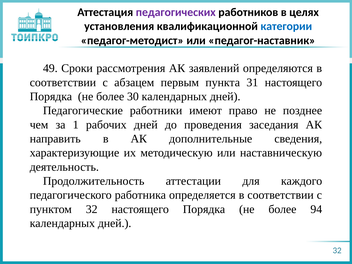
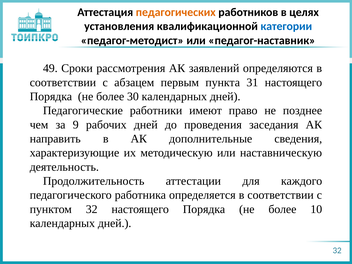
педагогических colour: purple -> orange (176, 12)
1: 1 -> 9 (76, 125)
94: 94 -> 10 (316, 209)
